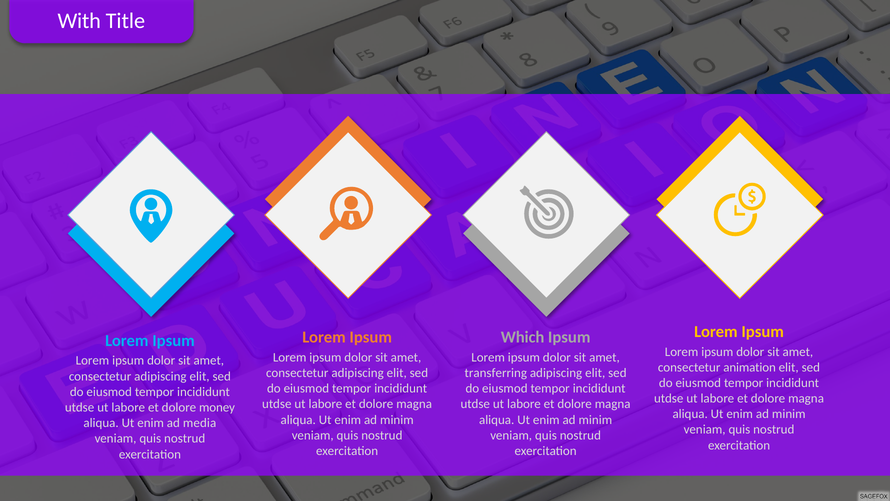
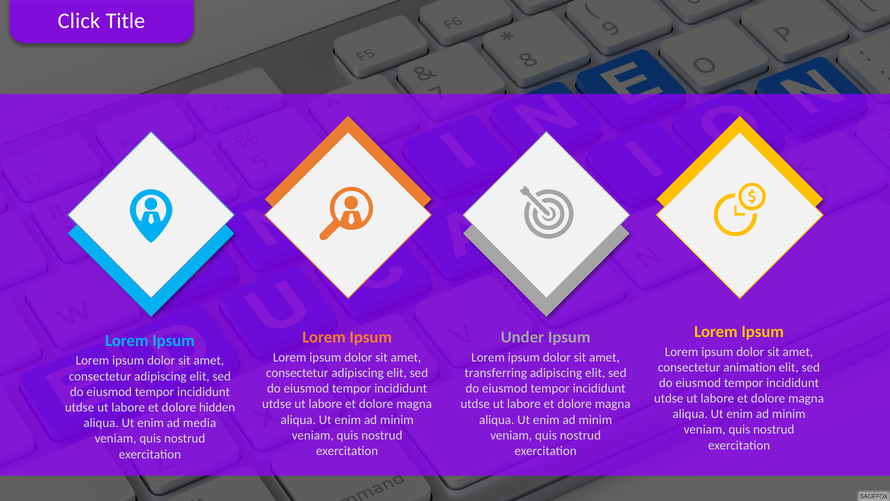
With: With -> Click (79, 21)
Which: Which -> Under (522, 337)
money: money -> hidden (217, 407)
